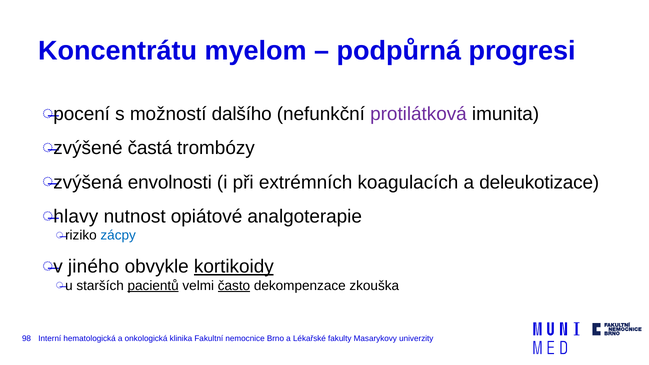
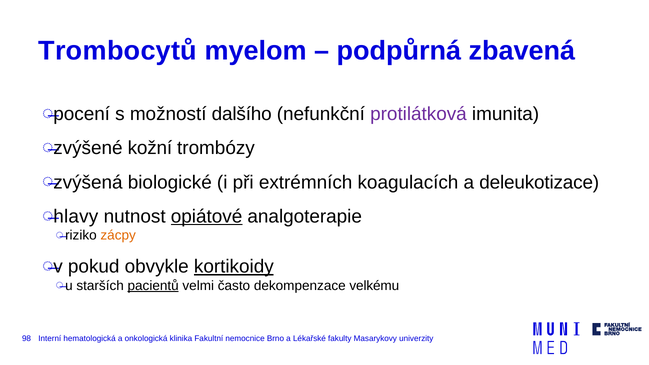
Koncentrátu: Koncentrátu -> Trombocytů (118, 51)
progresi: progresi -> zbavená (522, 51)
častá: častá -> kožní (150, 148)
envolnosti: envolnosti -> biologické (170, 182)
opiátové underline: none -> present (207, 216)
zácpy colour: blue -> orange (118, 235)
jiného: jiného -> pokud (94, 267)
často underline: present -> none (234, 286)
zkouška: zkouška -> velkému (374, 286)
